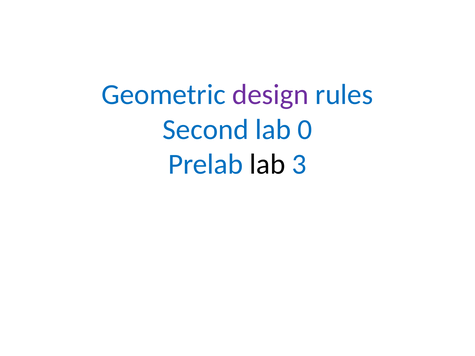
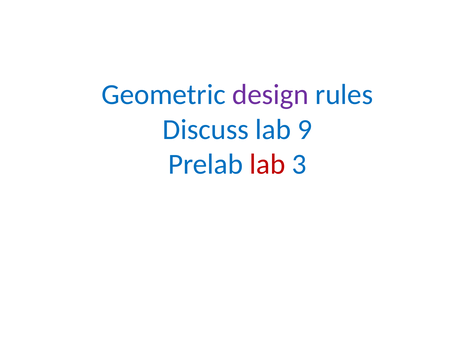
Second: Second -> Discuss (206, 130)
0: 0 -> 9 (305, 130)
lab colour: black -> red (268, 165)
